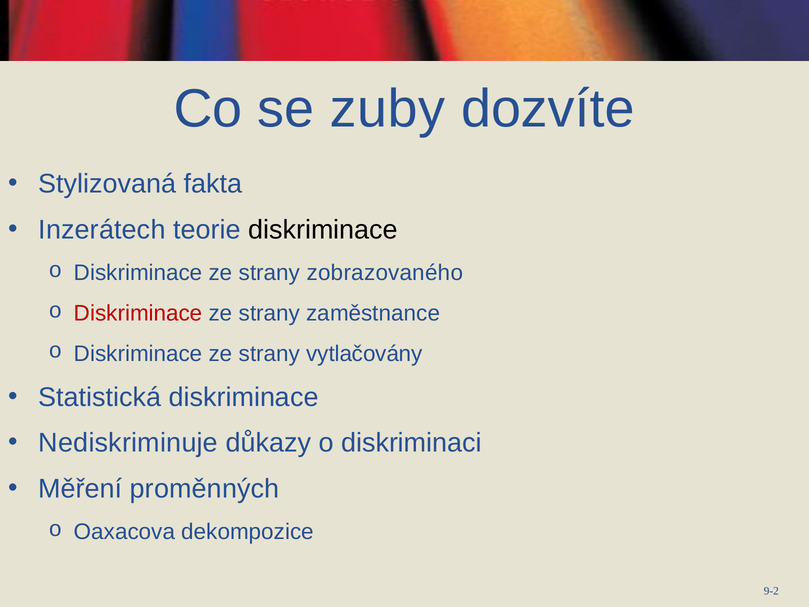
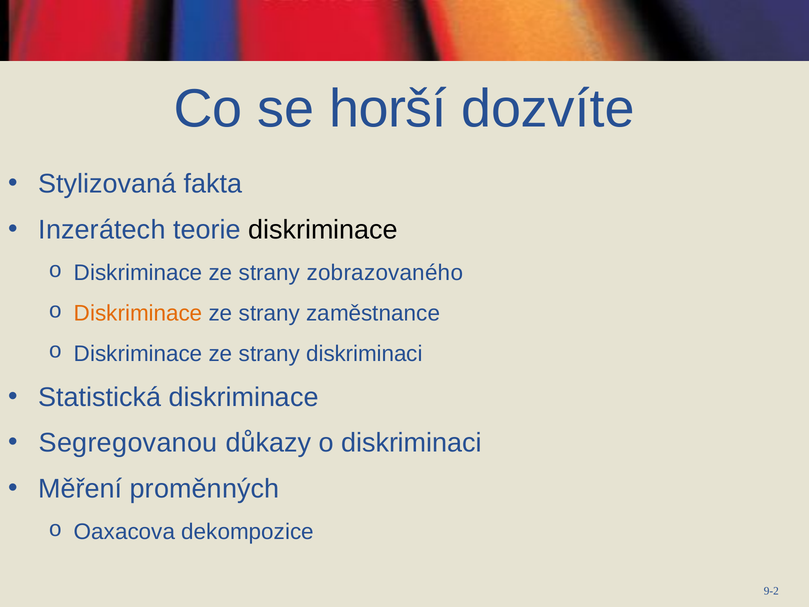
zuby: zuby -> horší (388, 109)
Diskriminace colour: red -> orange (138, 313)
strany vytlačovány: vytlačovány -> diskriminaci (364, 353)
Nediskriminuje: Nediskriminuje -> Segregovanou (128, 443)
